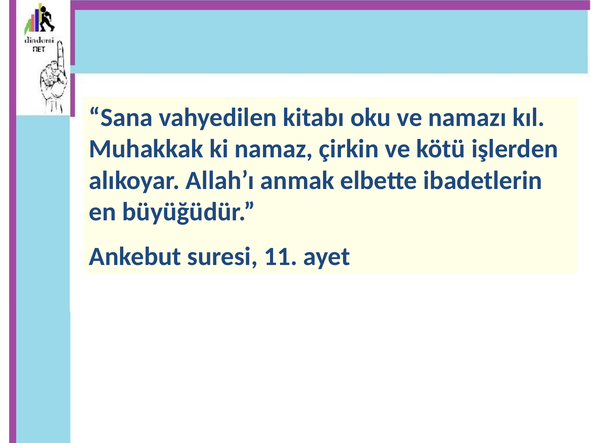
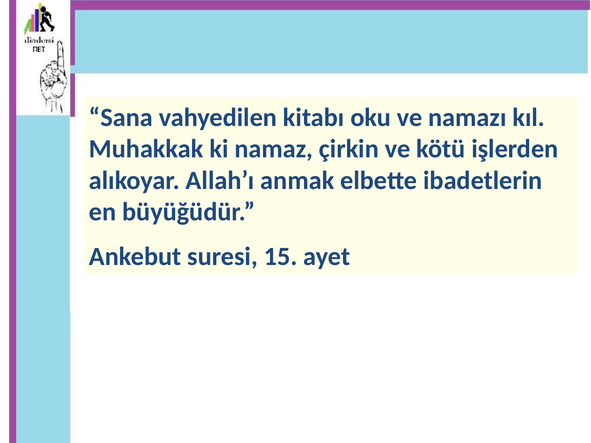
11: 11 -> 15 (281, 257)
